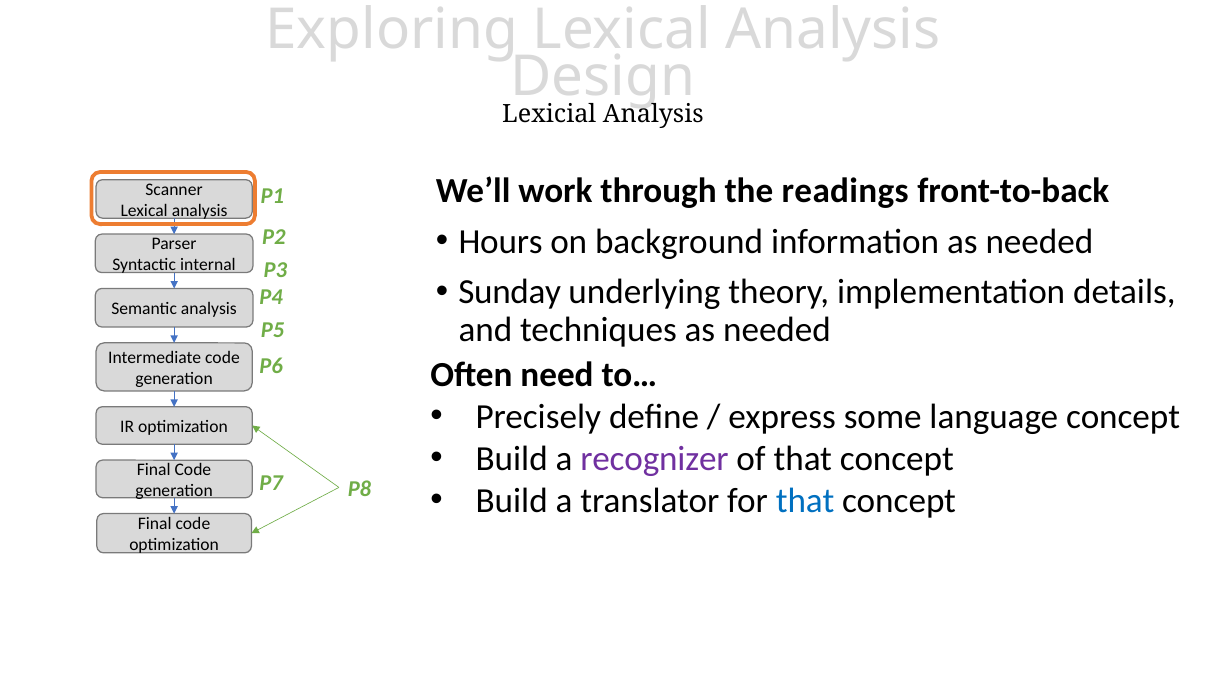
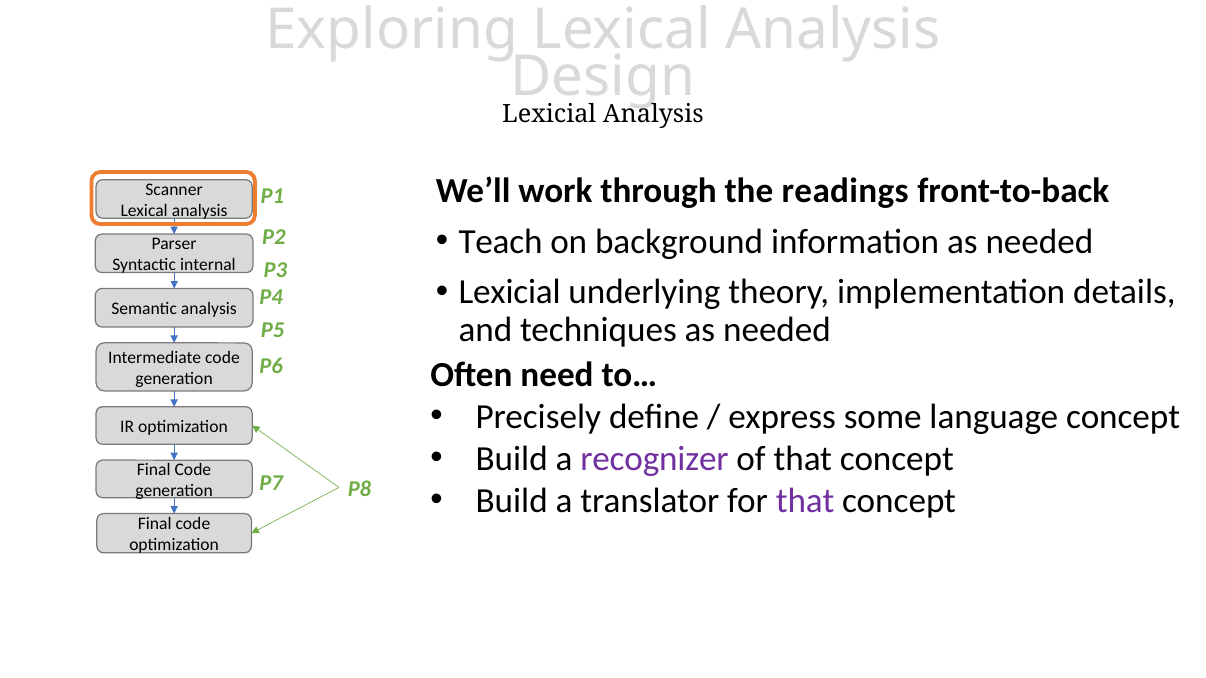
Hours: Hours -> Teach (501, 242)
Sunday: Sunday -> Lexicial (510, 292)
that colour: blue -> purple (805, 501)
